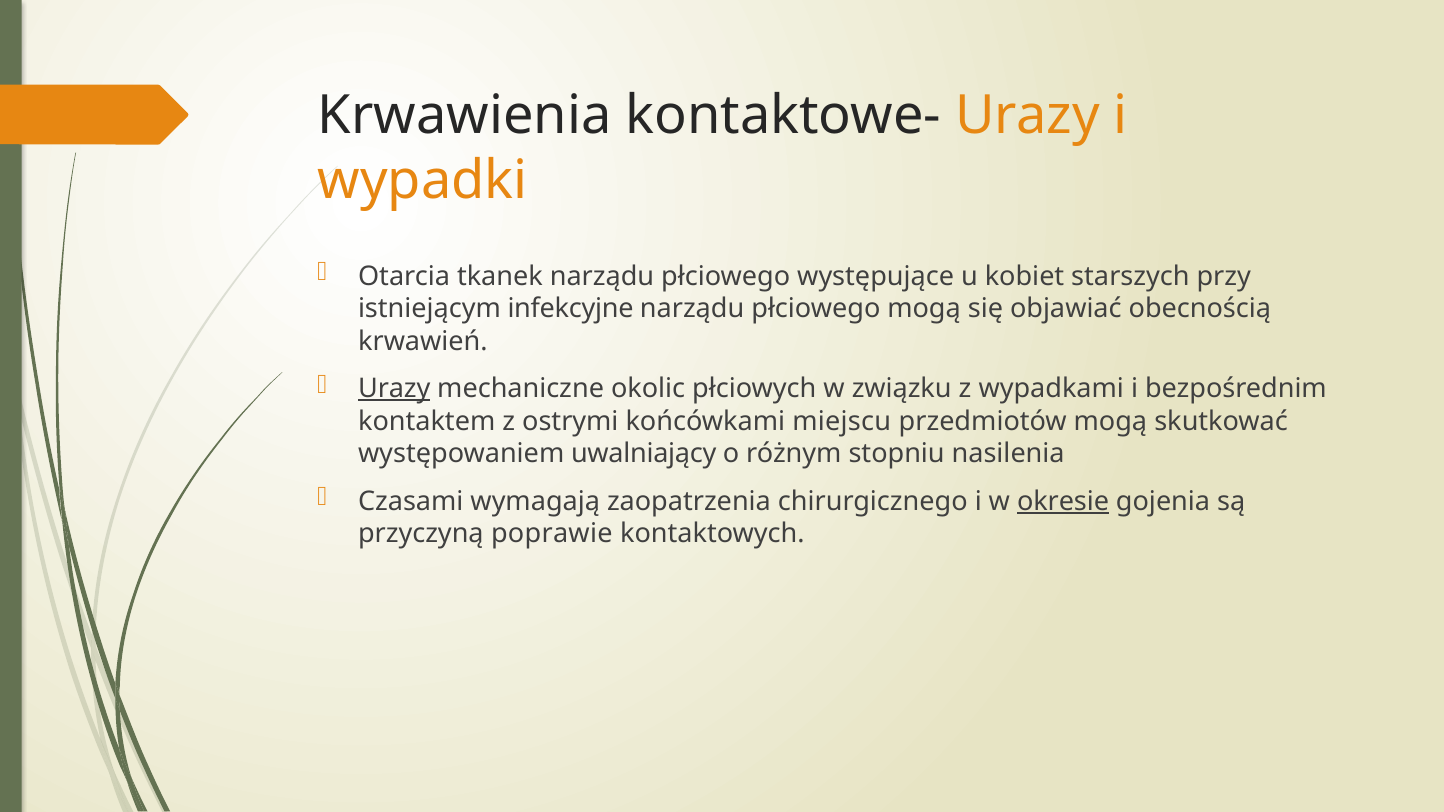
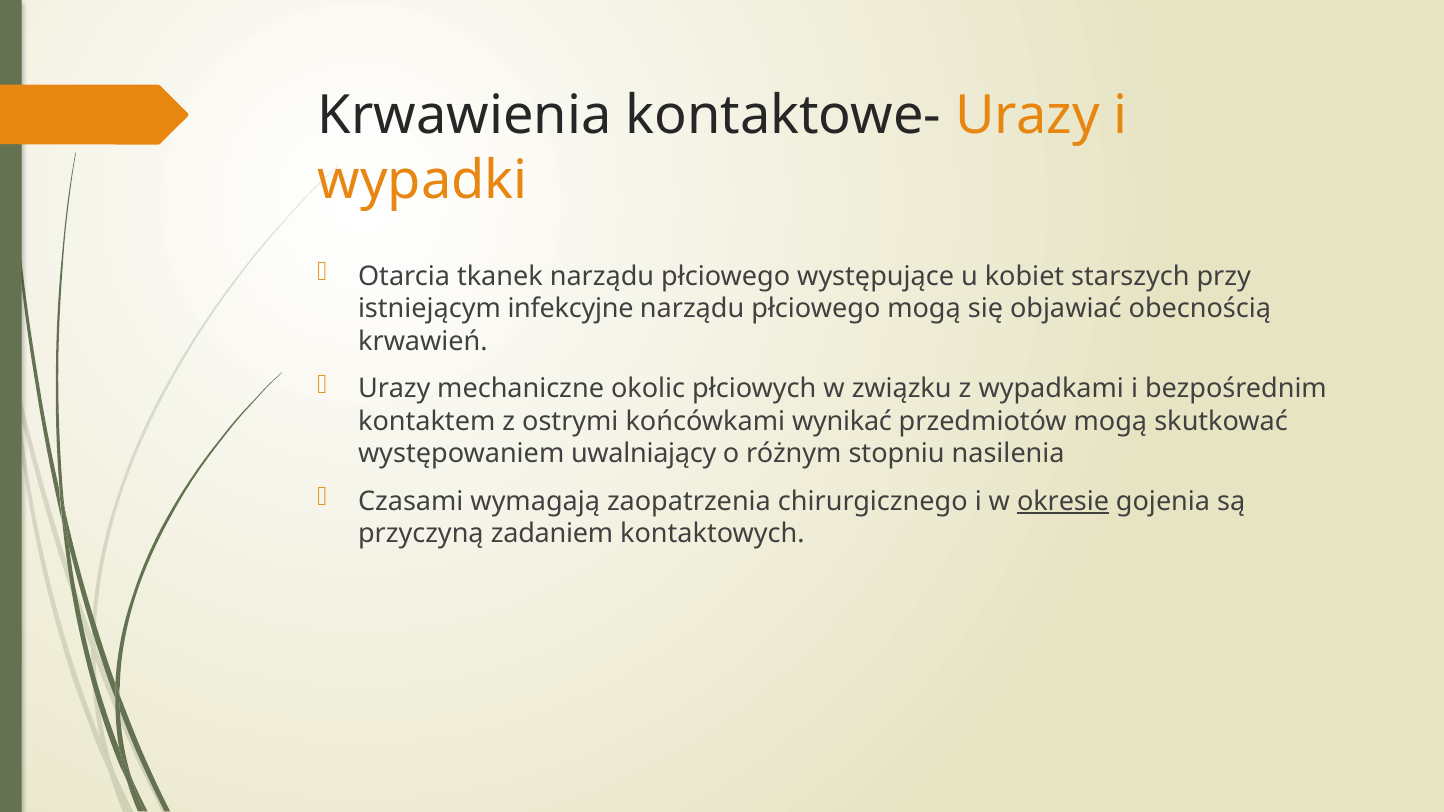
Urazy underline: present -> none (394, 389)
miejscu: miejscu -> wynikać (842, 421)
poprawie: poprawie -> zadaniem (552, 534)
